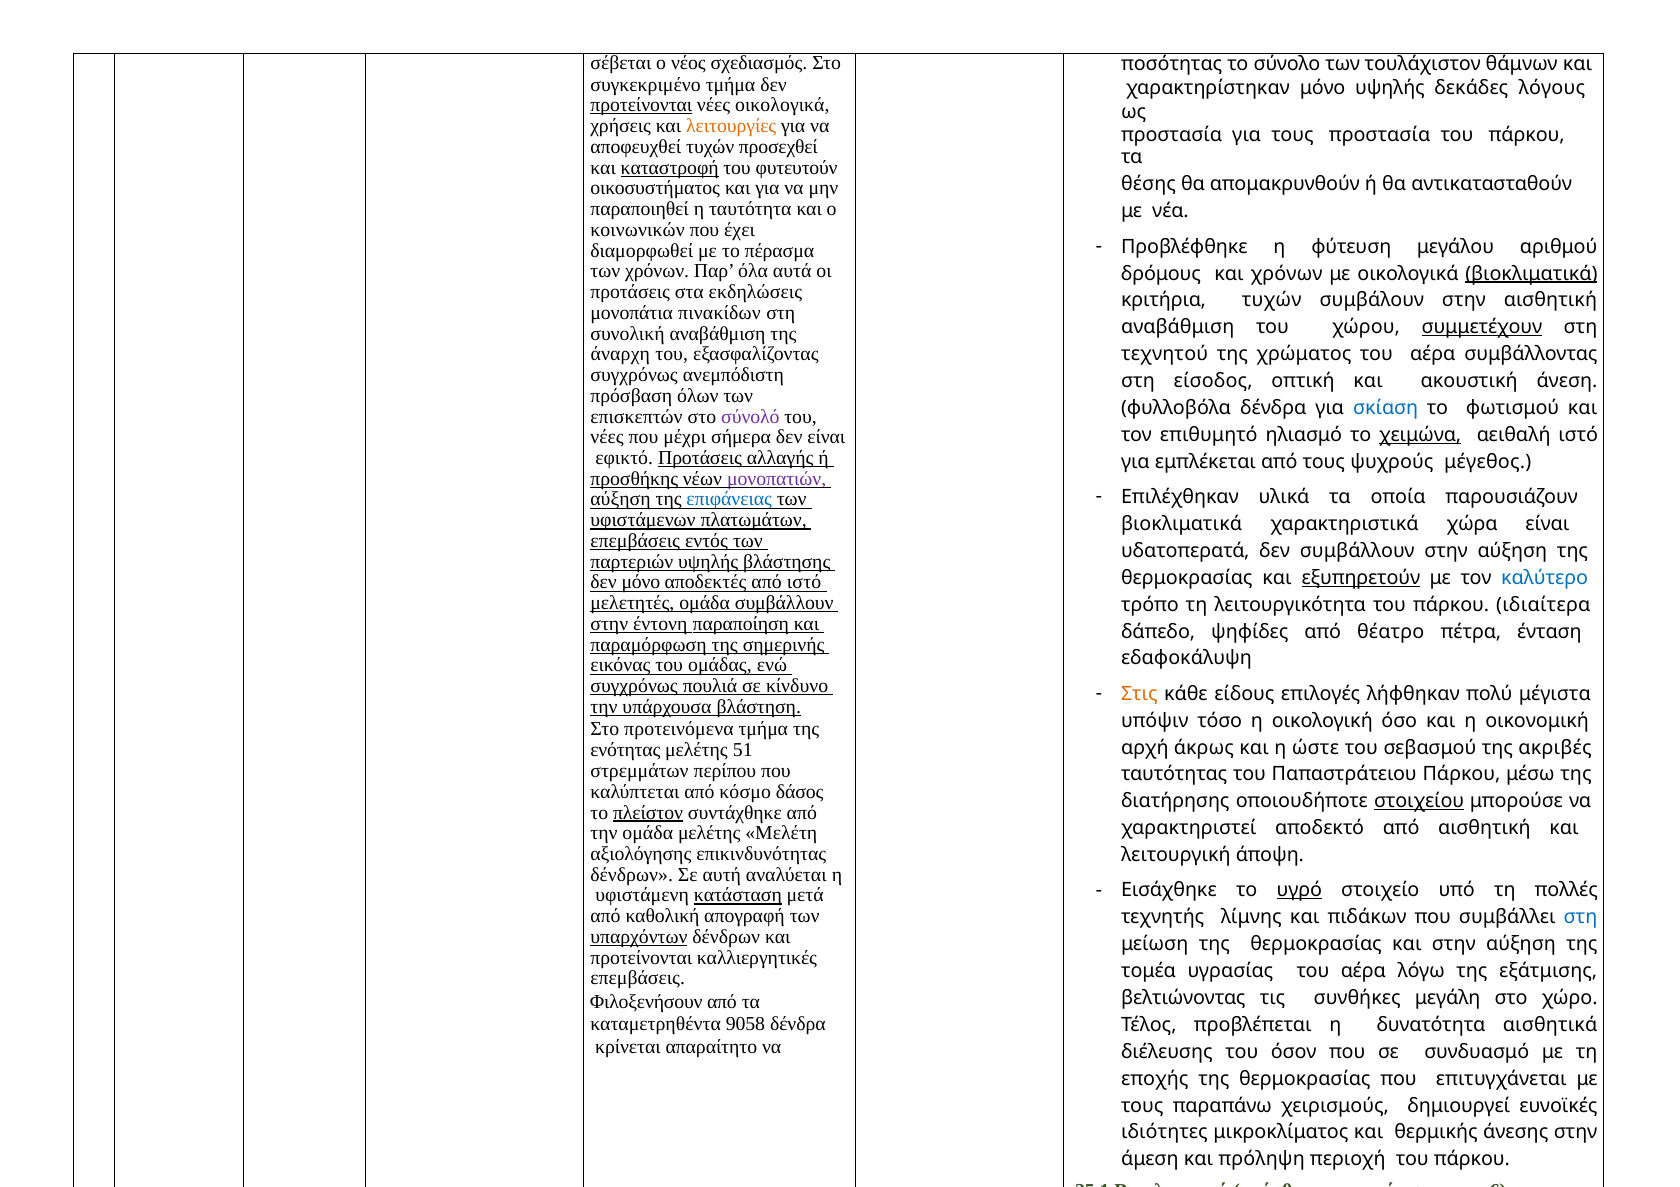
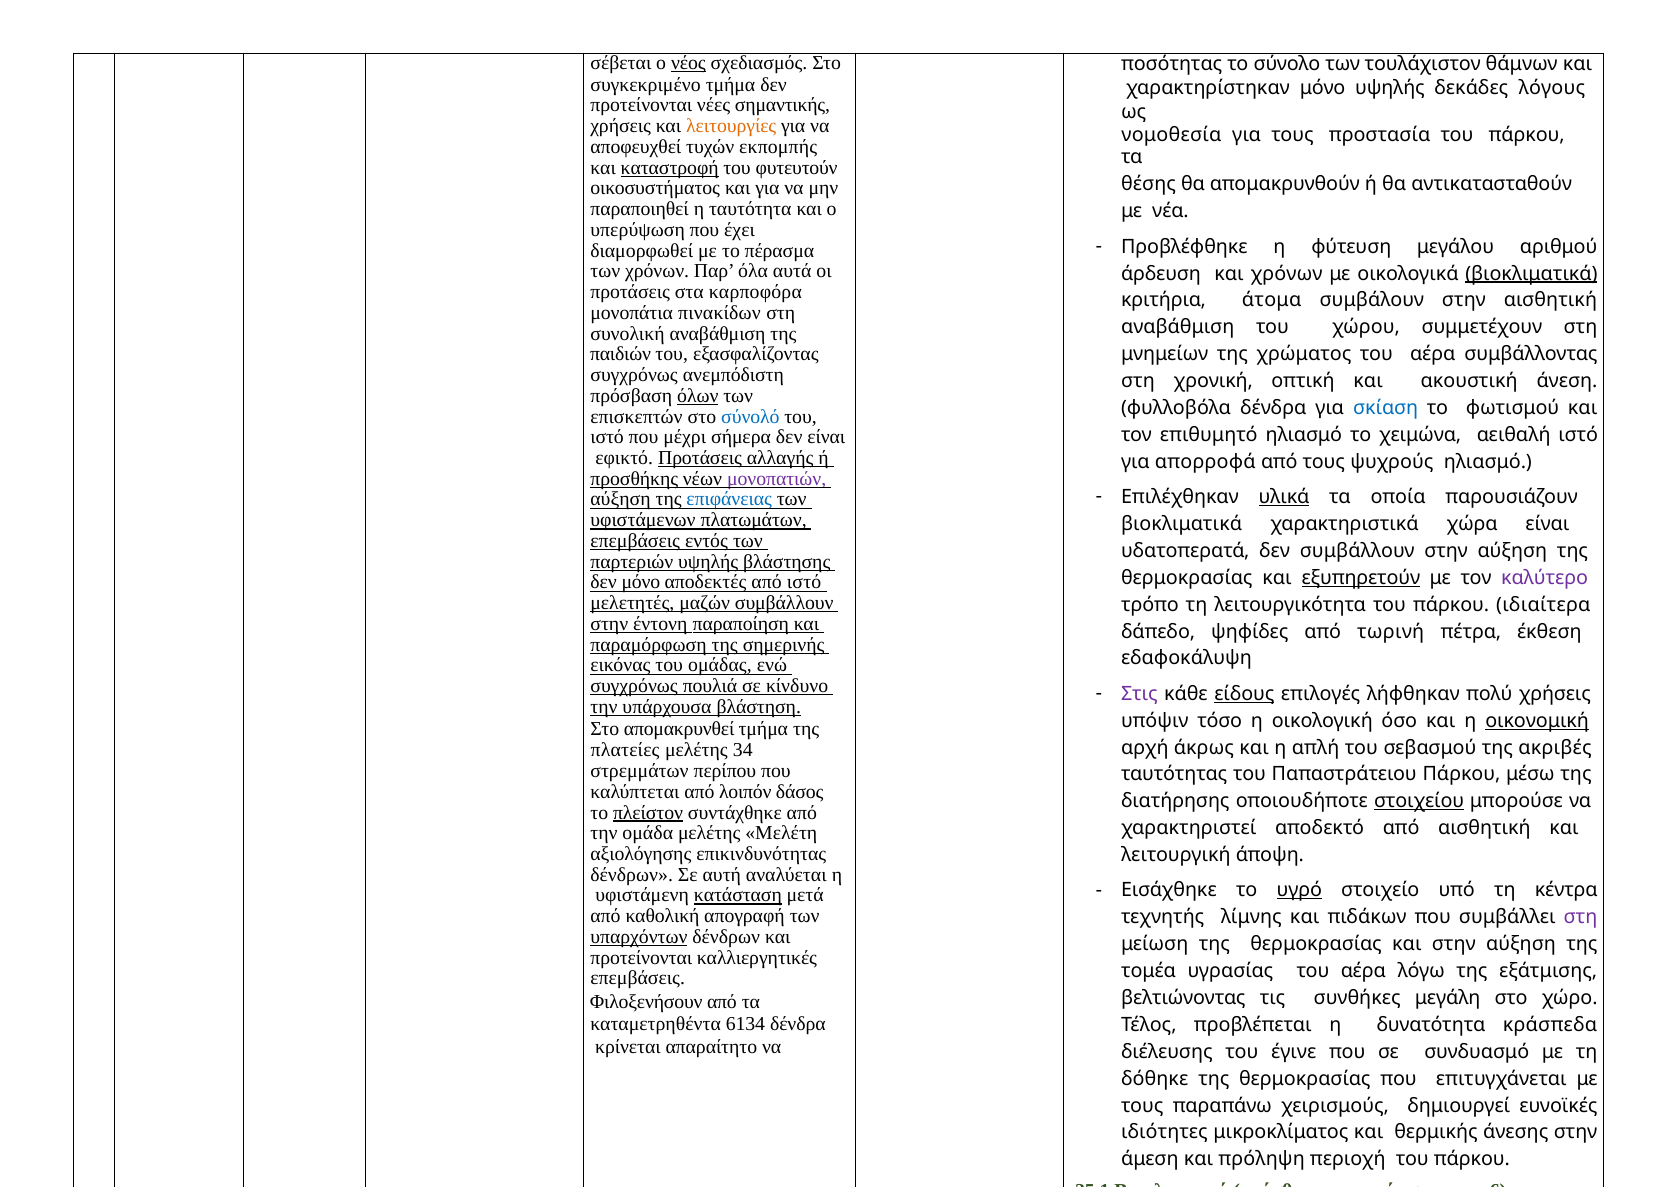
νέος underline: none -> present (688, 63)
προτείνονται underline: present -> none (641, 105)
νέες οικολογικά: οικολογικά -> σημαντικής (782, 105)
προστασία: προστασία -> νομοθεσία (1171, 135)
προσεχθεί: προσεχθεί -> εκπομπής (778, 147)
κοινωνικών: κοινωνικών -> υπερύψωση (638, 230)
δρόμους: δρόμους -> άρδευση (1161, 274)
εκδηλώσεις: εκδηλώσεις -> καρποφόρα (755, 292)
κριτήρια τυχών: τυχών -> άτομα (1272, 301)
συμμετέχουν underline: present -> none (1482, 328)
άναρχη: άναρχη -> παιδιών (621, 355)
τεχνητού: τεχνητού -> μνημείων (1165, 354)
είσοδος: είσοδος -> χρονική (1213, 381)
όλων underline: none -> present (698, 396)
σύνολό colour: purple -> blue (750, 417)
νέες: νέες -> ιστό (607, 438)
χειμώνα underline: present -> none (1420, 435)
εμπλέκεται: εμπλέκεται -> απορροφά (1205, 462)
ψυχρούς μέγεθος: μέγεθος -> ηλιασμό (1488, 462)
υλικά underline: none -> present (1284, 497)
καλύτερο colour: blue -> purple (1545, 578)
μελετητές ομάδα: ομάδα -> μαζών (705, 604)
θέατρο: θέατρο -> τωρινή (1391, 632)
ένταση: ένταση -> έκθεση (1549, 632)
Στις colour: orange -> purple (1139, 694)
είδους underline: none -> present (1244, 694)
πολύ μέγιστα: μέγιστα -> χρήσεις (1555, 694)
οικονομική underline: none -> present (1537, 721)
προτεινόμενα: προτεινόμενα -> απομακρυνθεί (679, 729)
ενότητας: ενότητας -> πλατείες (625, 751)
51: 51 -> 34 (743, 751)
ώστε: ώστε -> απλή (1316, 748)
από κόσμο: κόσμο -> λοιπόν (745, 792)
πολλές: πολλές -> κέντρα (1566, 891)
στη colour: blue -> purple (1580, 918)
9058: 9058 -> 6134 (746, 1025)
αισθητικά: αισθητικά -> κράσπεδα (1550, 1025)
όσον: όσον -> έγινε (1294, 1052)
εποχής: εποχής -> δόθηκε (1155, 1079)
